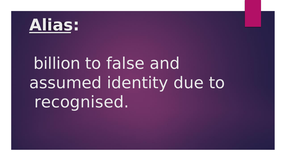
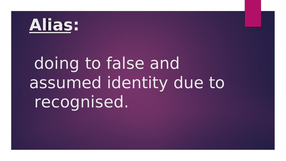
billion: billion -> doing (57, 64)
